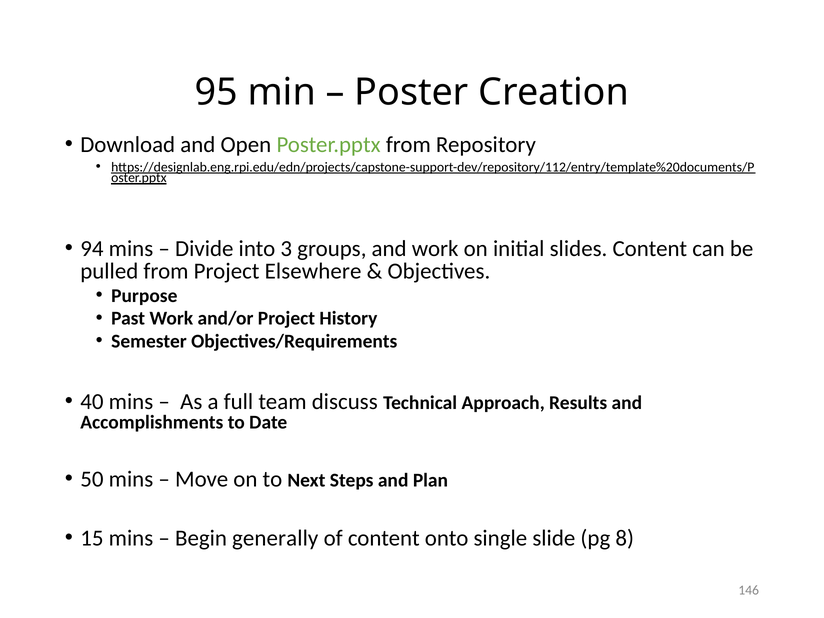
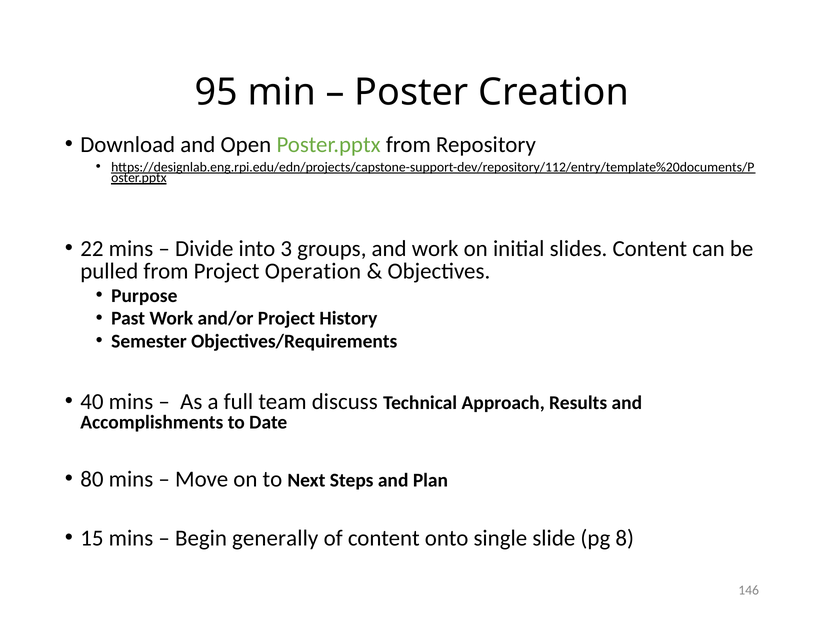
94: 94 -> 22 (92, 249)
Elsewhere: Elsewhere -> Operation (313, 271)
50: 50 -> 80 (92, 479)
